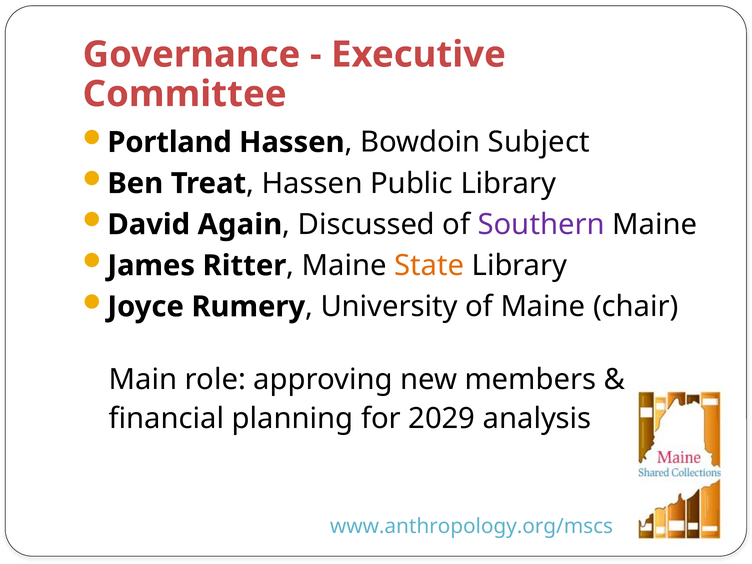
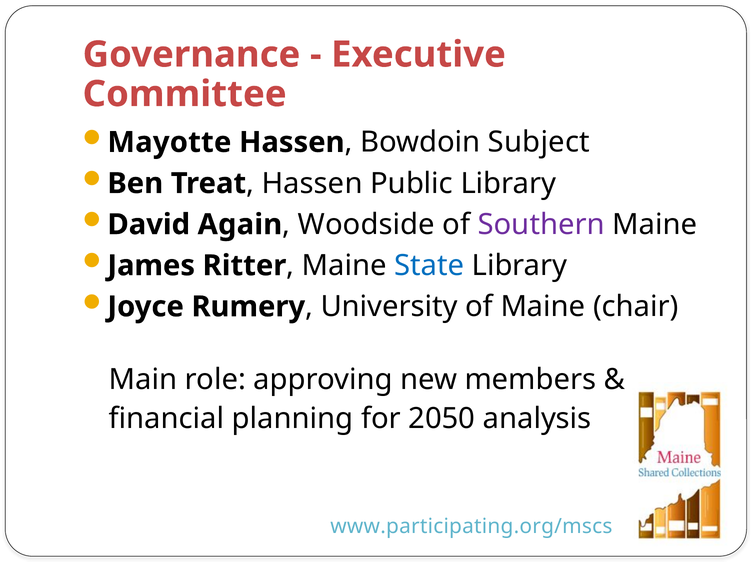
Portland: Portland -> Mayotte (169, 142)
Discussed: Discussed -> Woodside (366, 225)
State colour: orange -> blue (429, 266)
2029: 2029 -> 2050 (442, 418)
www.anthropology.org/mscs: www.anthropology.org/mscs -> www.participating.org/mscs (471, 526)
